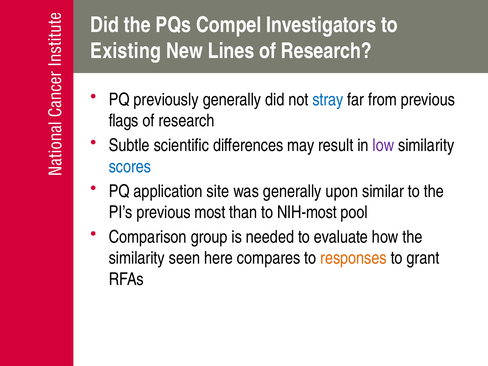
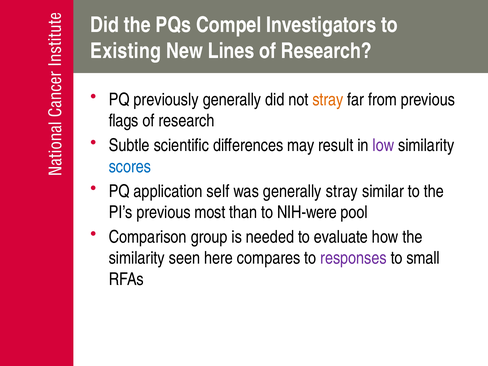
stray colour: blue -> orange (328, 100)
site: site -> self (218, 191)
generally upon: upon -> stray (342, 191)
NIH-most: NIH-most -> NIH-were (307, 212)
responses colour: orange -> purple (353, 258)
grant: grant -> small (423, 258)
